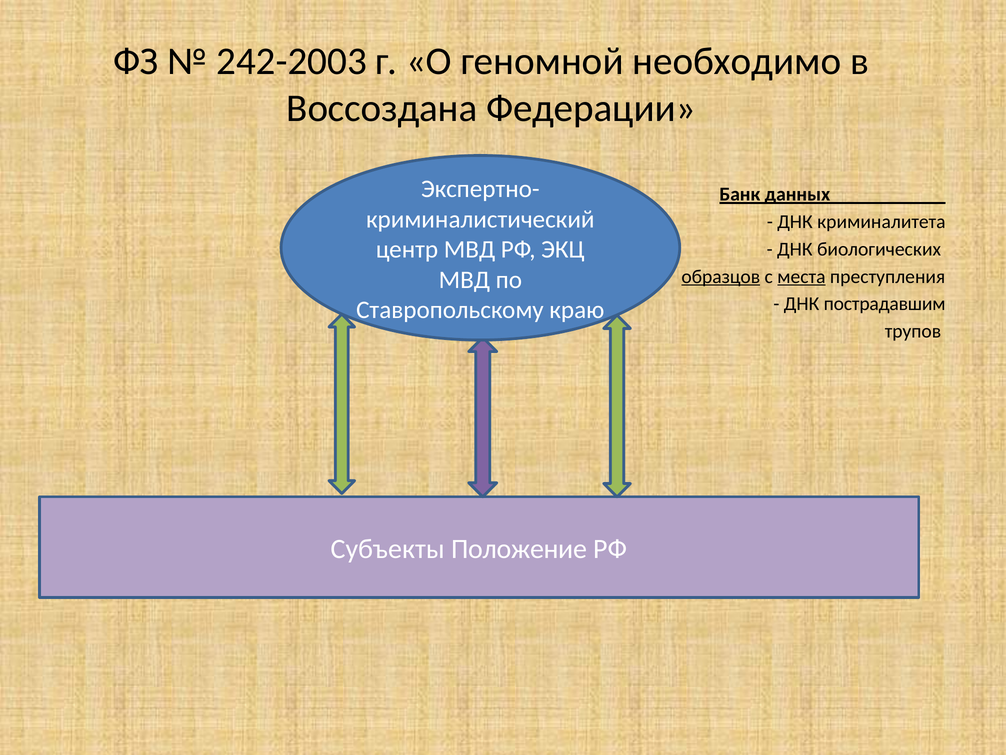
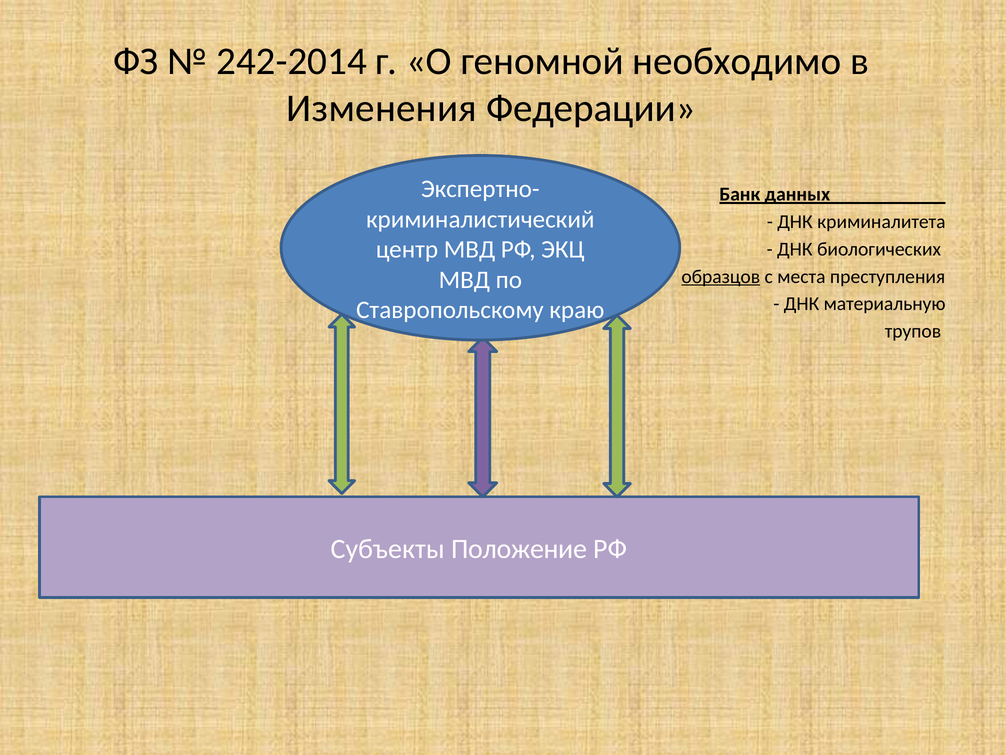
242-2003: 242-2003 -> 242-2014 (292, 61)
Воссоздана: Воссоздана -> Изменения (382, 108)
места underline: present -> none (801, 276)
пострадавшим: пострадавшим -> материальную (885, 304)
